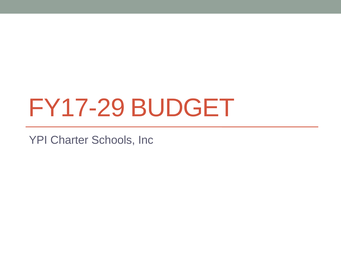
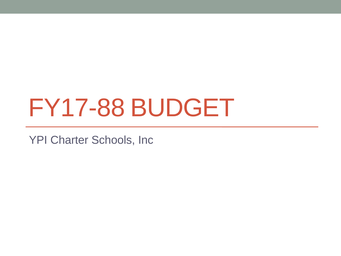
FY17-29: FY17-29 -> FY17-88 (77, 108)
